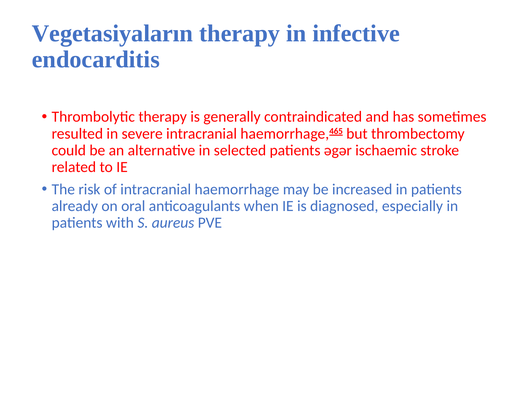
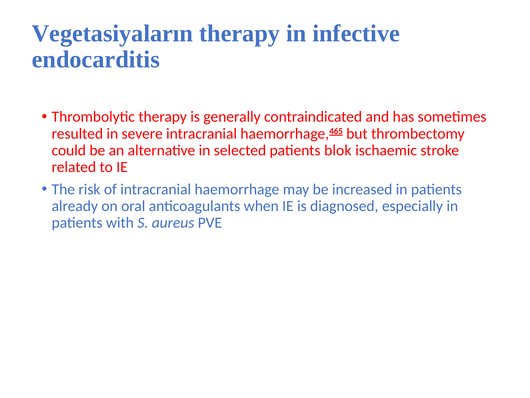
əgər: əgər -> blok (338, 150)
